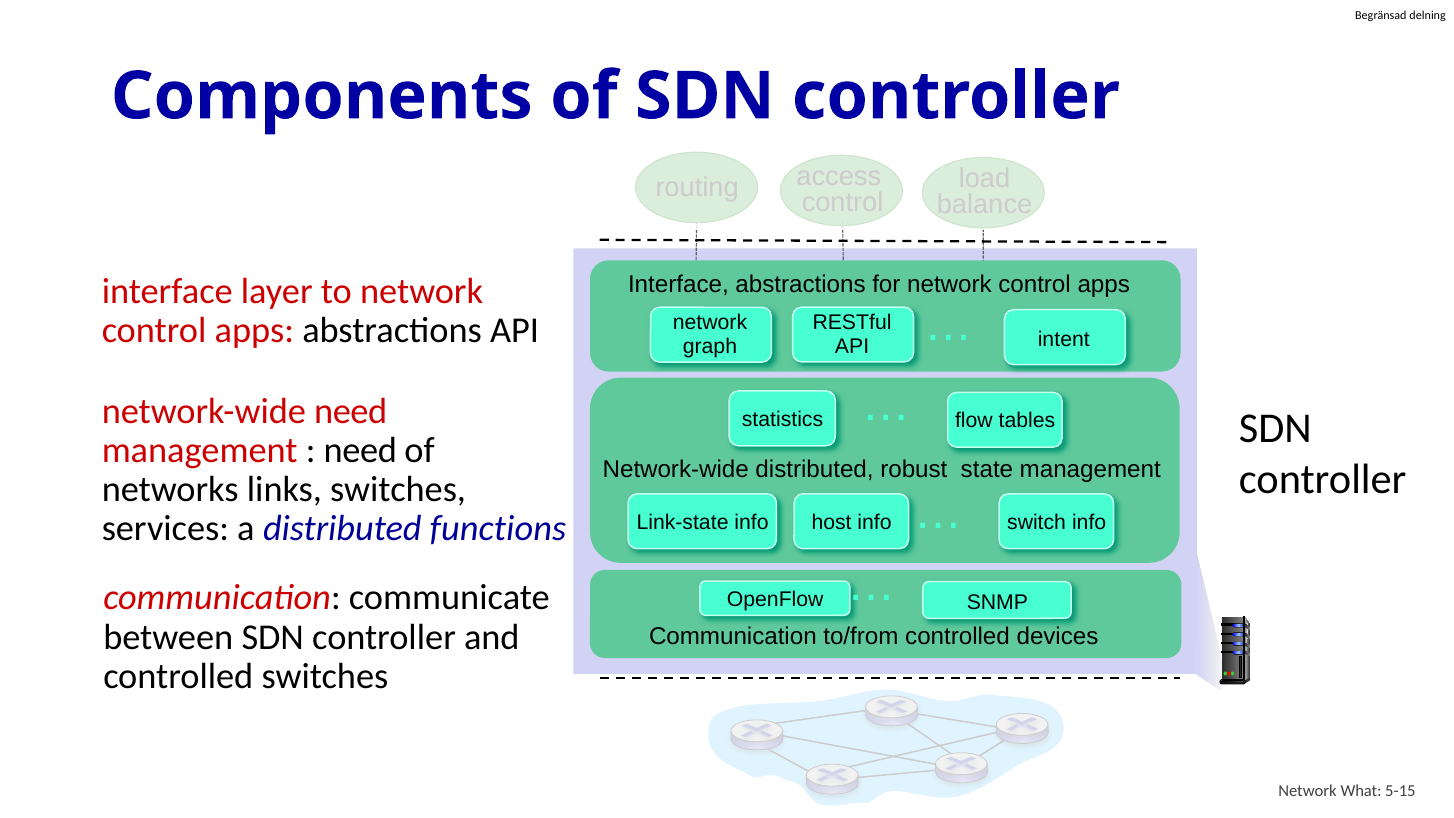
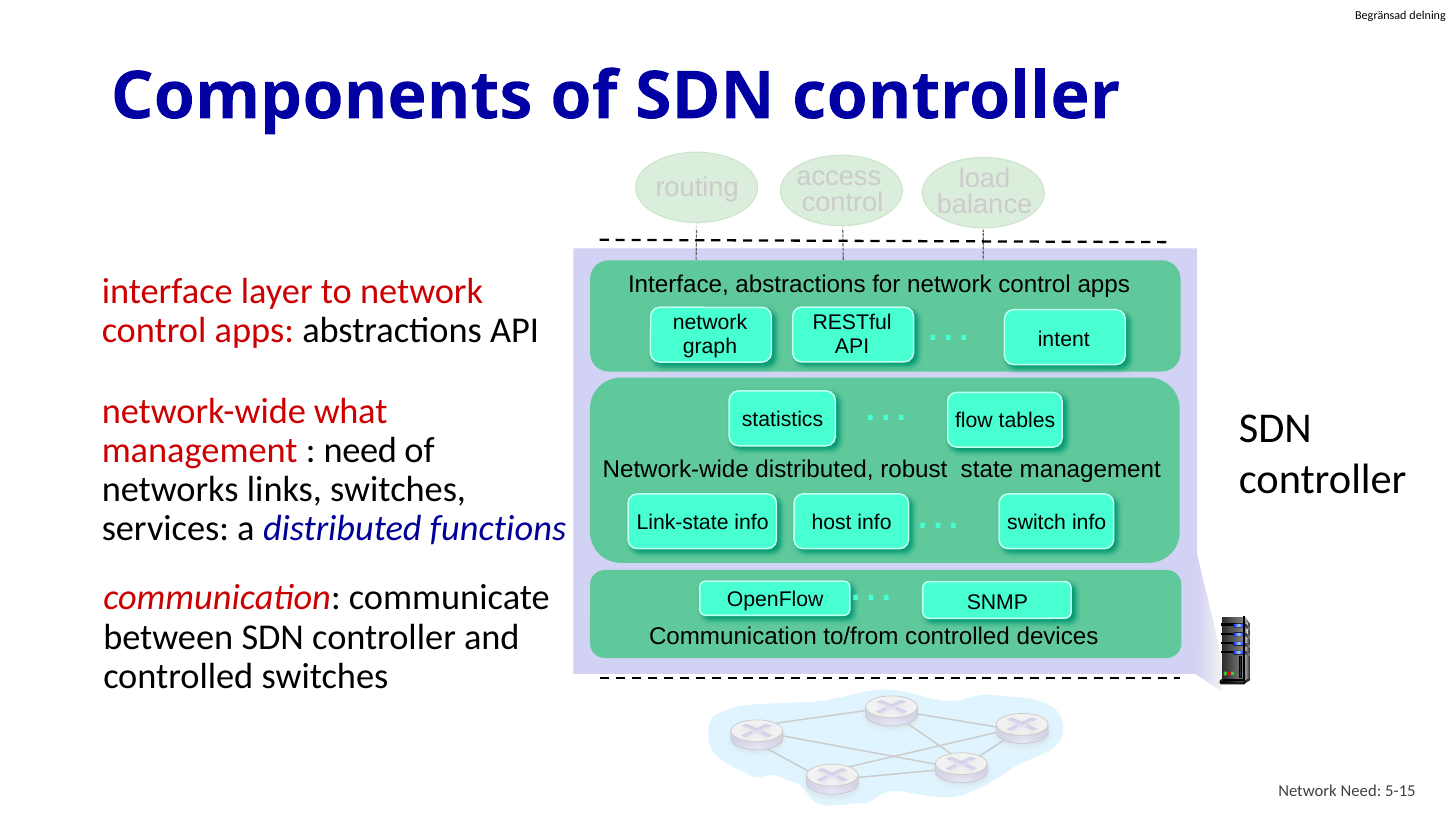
network-wide need: need -> what (351, 411)
Network What: What -> Need (1361, 791)
